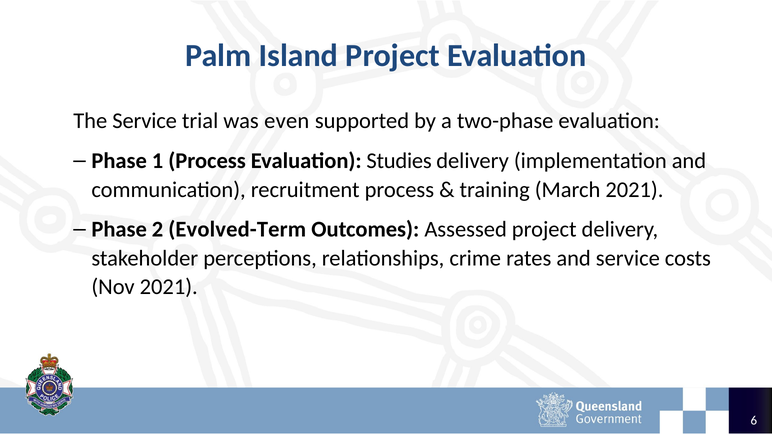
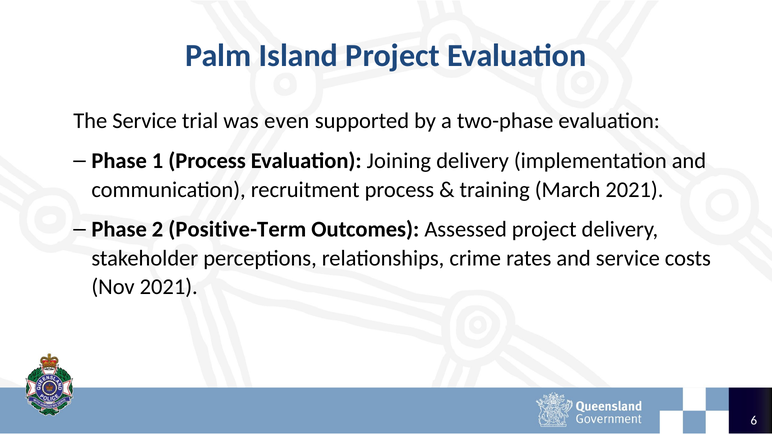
Studies: Studies -> Joining (399, 161)
Evolved-Term: Evolved-Term -> Positive-Term (237, 230)
